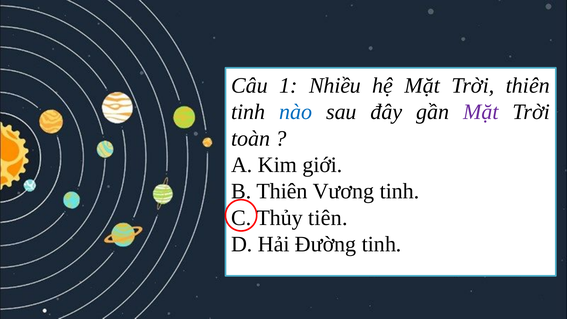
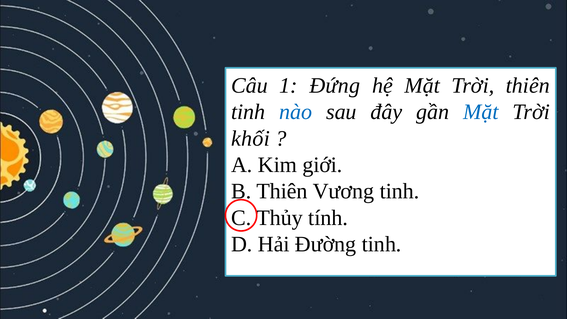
Nhiều: Nhiều -> Đứng (335, 85)
Mặt colour: purple -> blue (481, 112)
toàn: toàn -> khối (251, 138)
tiên: tiên -> tính (328, 218)
